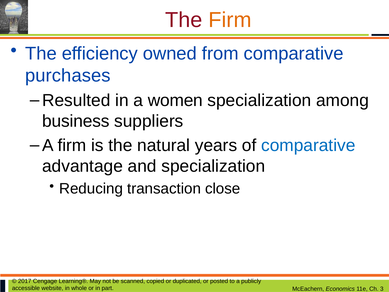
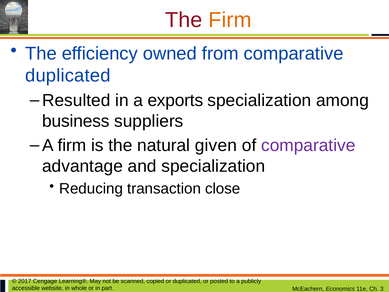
purchases: purchases -> duplicated (68, 76)
women: women -> exports (175, 100)
years: years -> given (216, 145)
comparative colour: blue -> purple (308, 145)
